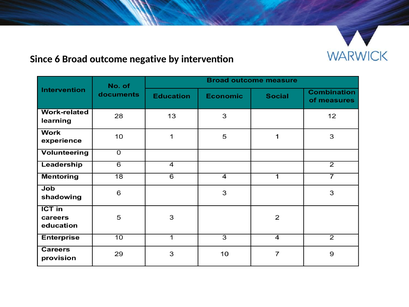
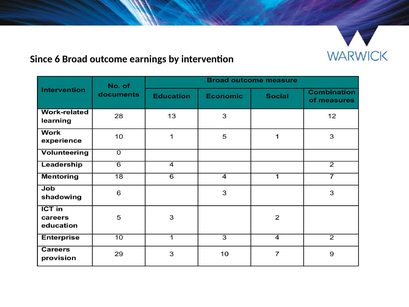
negative: negative -> earnings (148, 59)
